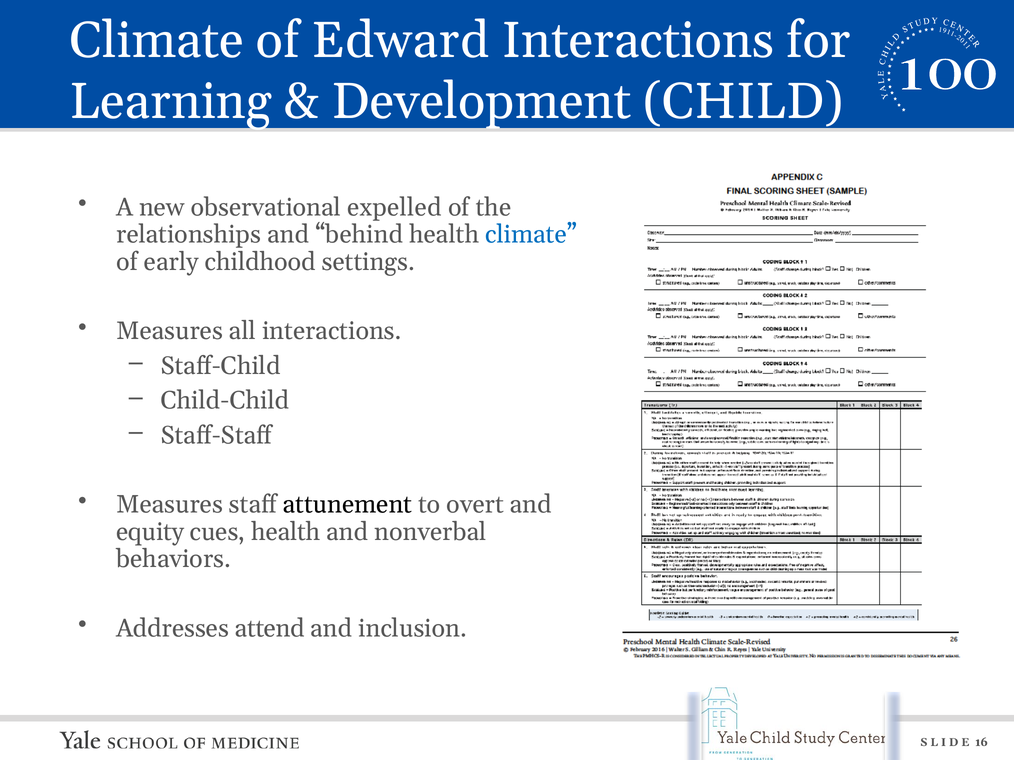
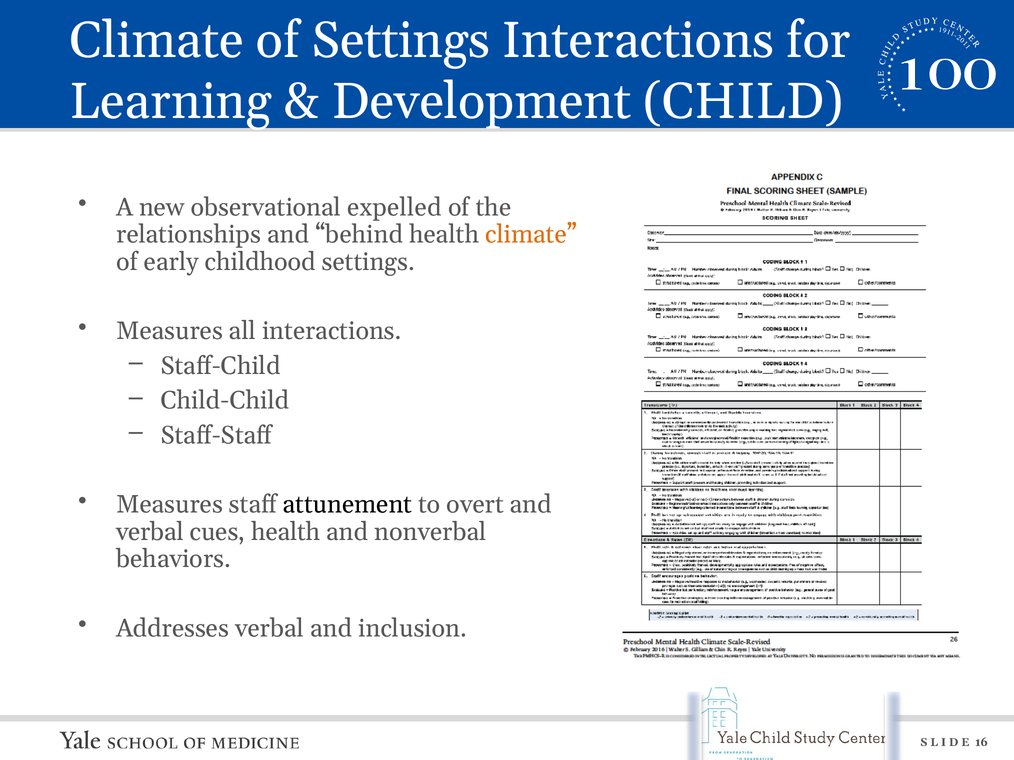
of Edward: Edward -> Settings (401, 41)
climate colour: blue -> orange (531, 235)
equity: equity -> verbal (150, 532)
Addresses attend: attend -> verbal (270, 629)
